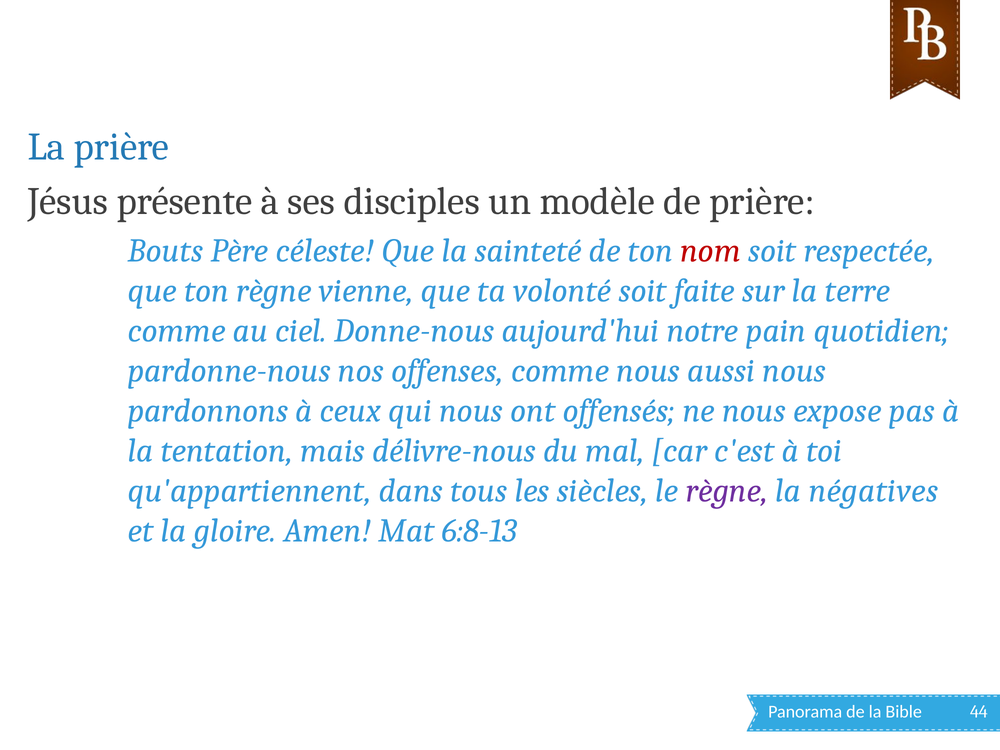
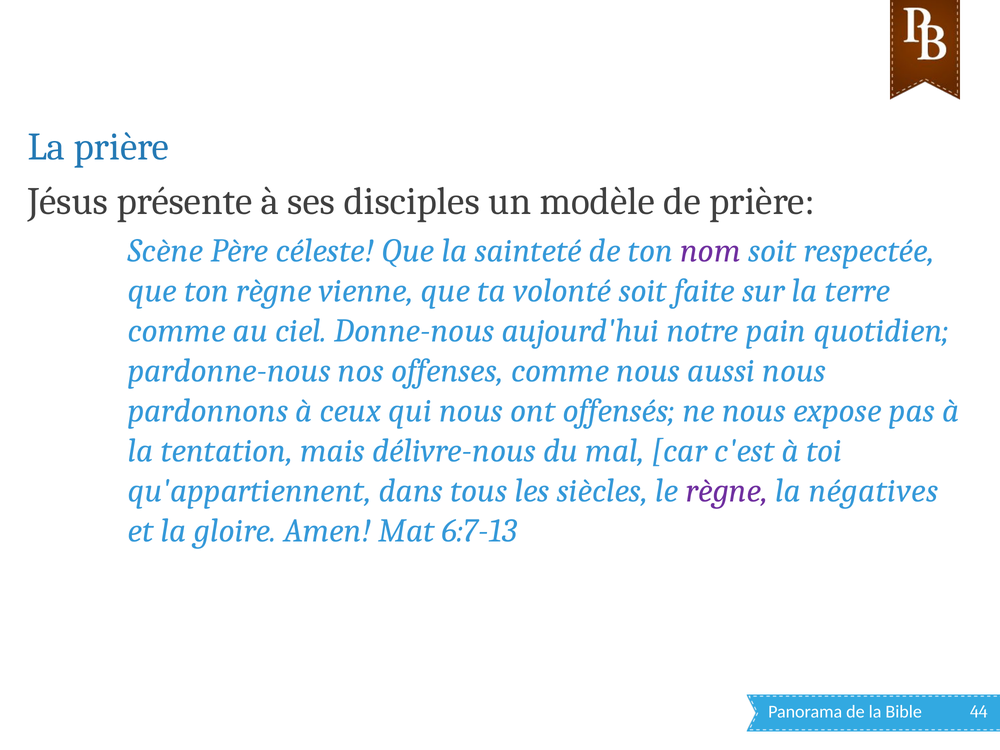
Bouts: Bouts -> Scène (165, 251)
nom colour: red -> purple (710, 251)
6:8-13: 6:8-13 -> 6:7-13 (479, 531)
